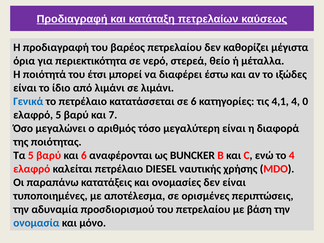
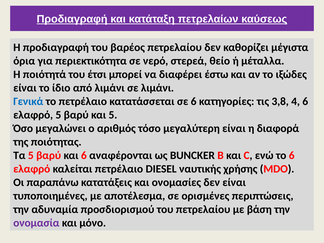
4,1: 4,1 -> 3,8 (280, 101)
4 0: 0 -> 6 (305, 101)
και 7: 7 -> 5 (113, 115)
το 4: 4 -> 6 (292, 155)
ονομασία colour: blue -> purple (36, 223)
